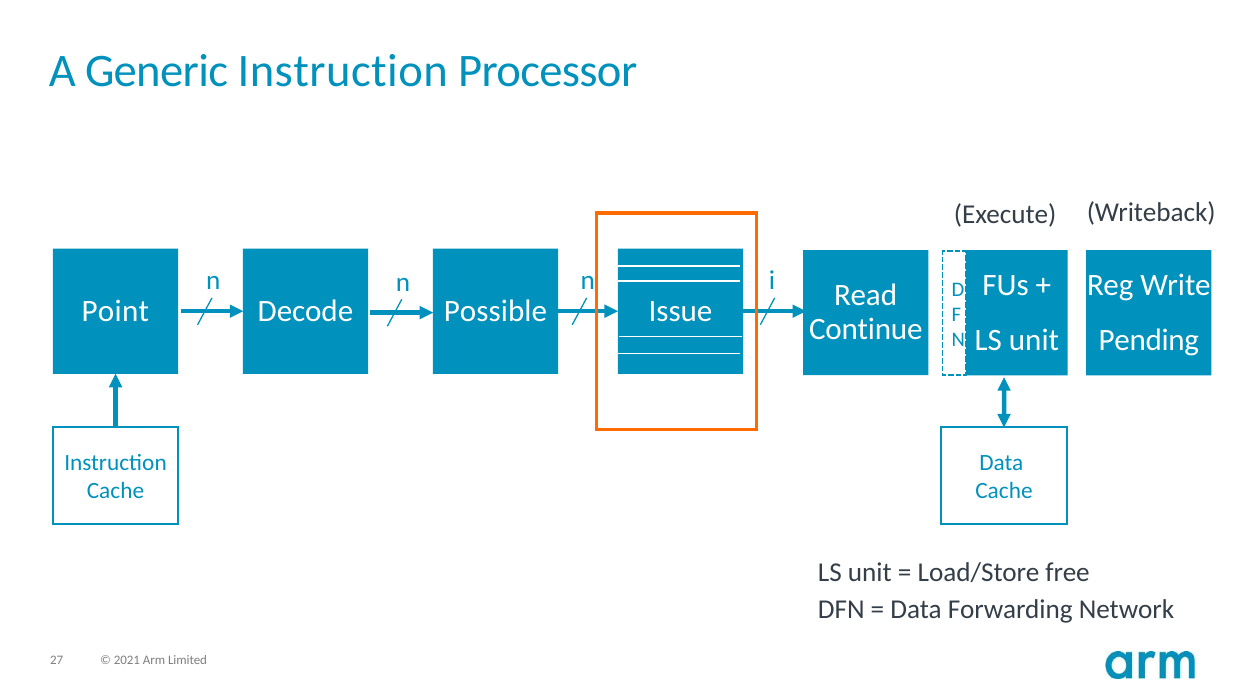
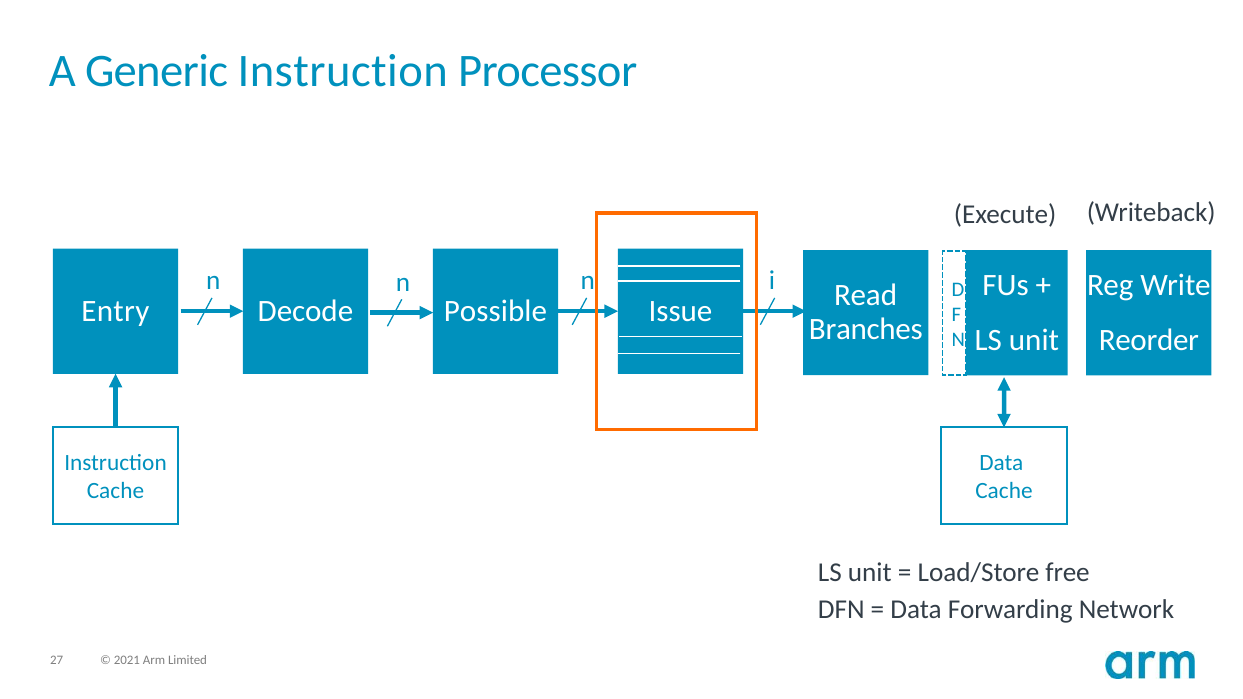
Point: Point -> Entry (115, 311)
Continue: Continue -> Branches (866, 329)
Pending: Pending -> Reorder (1149, 340)
